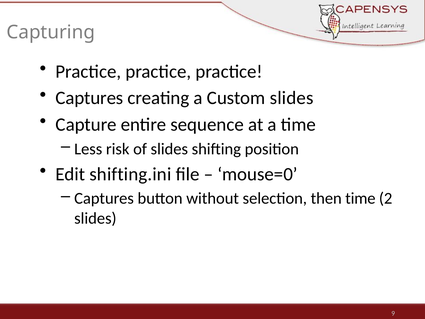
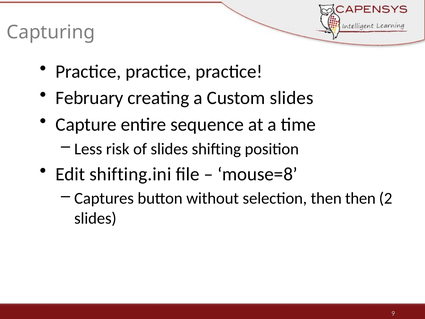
Captures: Captures -> February (89, 98)
mouse=0: mouse=0 -> mouse=8 (258, 174)
then time: time -> then (360, 198)
